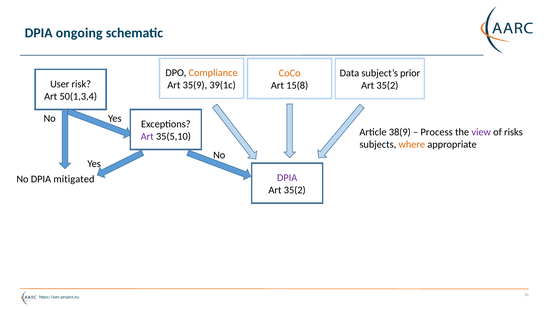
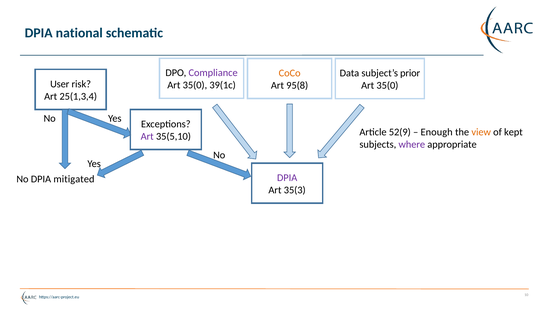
ongoing: ongoing -> national (79, 33)
Compliance colour: orange -> purple (213, 73)
35(9: 35(9 -> 35(0 (195, 85)
15(8: 15(8 -> 95(8 (297, 86)
35(2: 35(2 -> 35(0 (387, 86)
50(1,3,4: 50(1,3,4 -> 25(1,3,4 (78, 96)
38(9: 38(9 -> 52(9 (400, 132)
Process: Process -> Enough (437, 132)
view colour: purple -> orange (481, 132)
risks: risks -> kept (513, 132)
where colour: orange -> purple (412, 145)
35(2: 35(2 -> 35(3 (295, 190)
